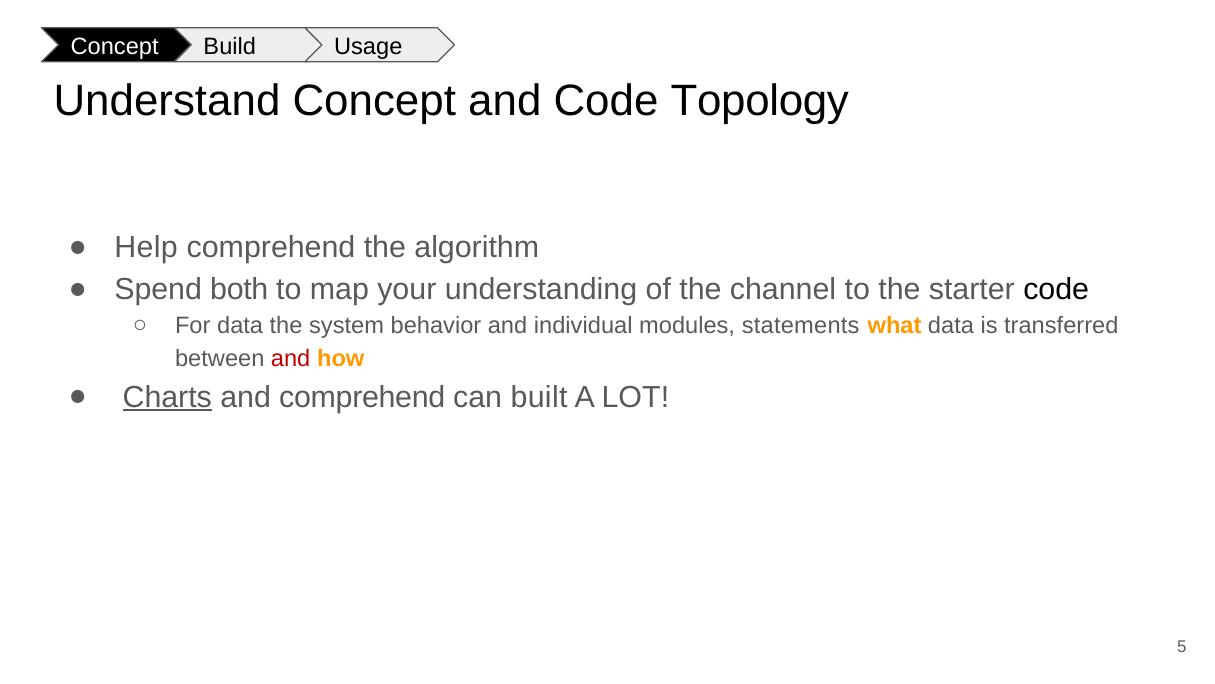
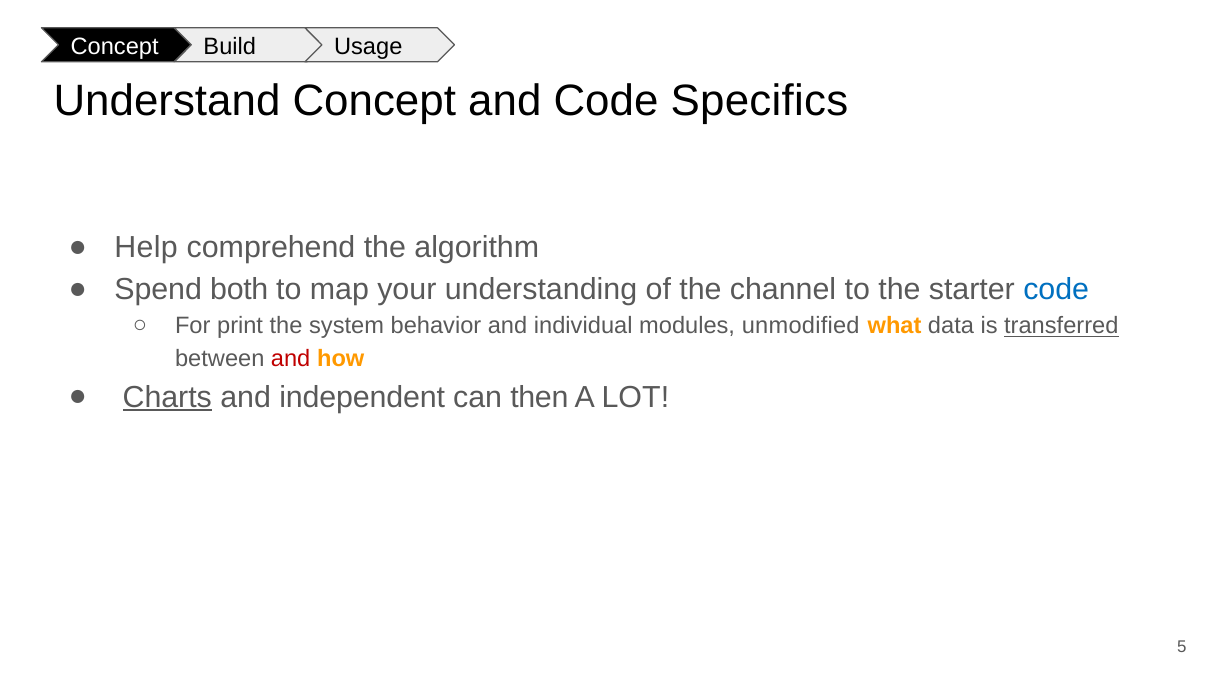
Topology: Topology -> Specifics (759, 101)
code colour: black -> blue (1056, 290)
For data: data -> print (240, 326)
statements: statements -> unmodified (801, 326)
transferred underline: none -> present (1061, 326)
and comprehend: comprehend -> independent (362, 397)
built: built -> then (539, 397)
